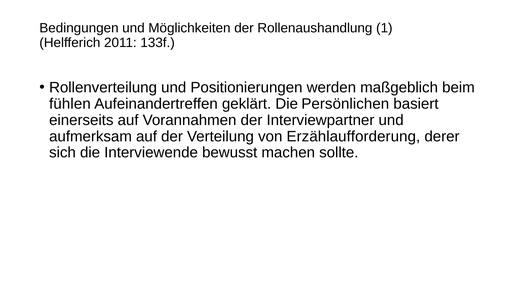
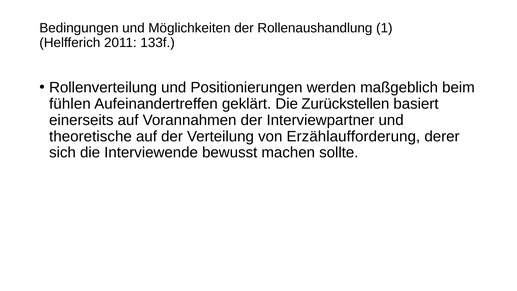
Persönlichen: Persönlichen -> Zurückstellen (345, 104)
aufmerksam: aufmerksam -> theoretische (90, 136)
